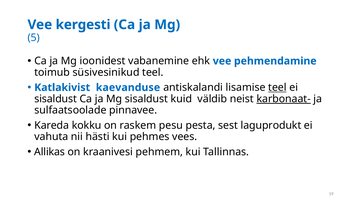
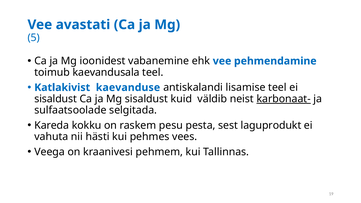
kergesti: kergesti -> avastati (83, 25)
süsivesinikud: süsivesinikud -> kaevandusala (106, 72)
teel underline: present -> none (277, 88)
pinnavee: pinnavee -> selgitada (133, 110)
Allikas: Allikas -> Veega (50, 152)
